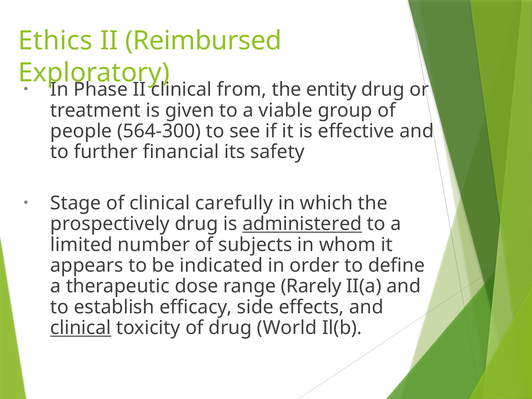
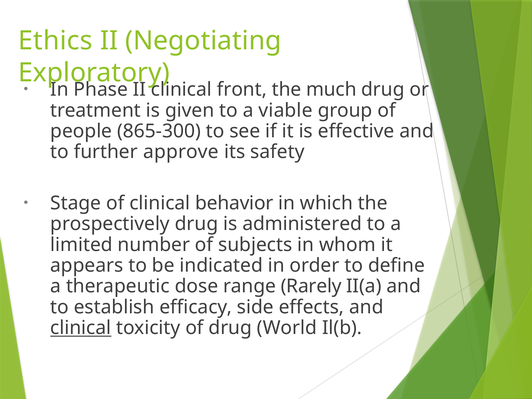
Reimbursed: Reimbursed -> Negotiating (203, 41)
from: from -> front (242, 90)
entity: entity -> much (331, 90)
564-300: 564-300 -> 865-300 (159, 131)
financial: financial -> approve (181, 152)
carefully: carefully -> behavior (234, 203)
administered underline: present -> none (302, 224)
